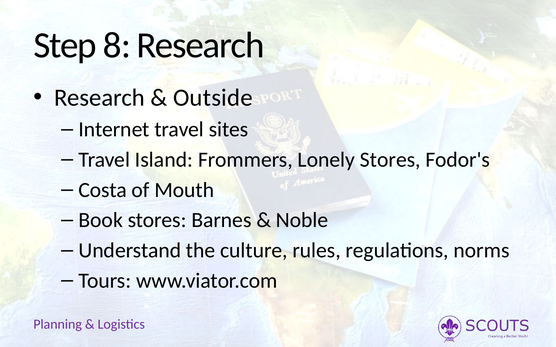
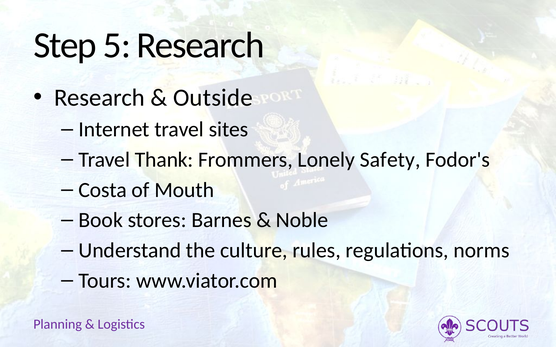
8: 8 -> 5 (117, 45)
Island: Island -> Thank (164, 160)
Lonely Stores: Stores -> Safety (390, 160)
